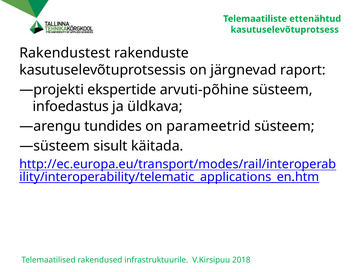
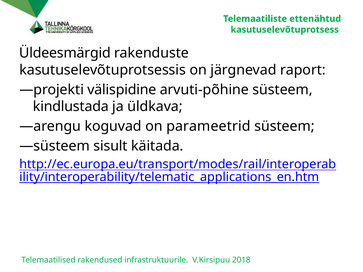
Rakendustest: Rakendustest -> Üldeesmärgid (65, 53)
ekspertide: ekspertide -> välispidine (122, 90)
infoedastus: infoedastus -> kindlustada (71, 107)
tundides: tundides -> koguvad (113, 126)
